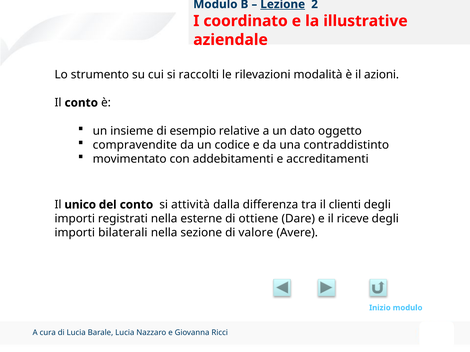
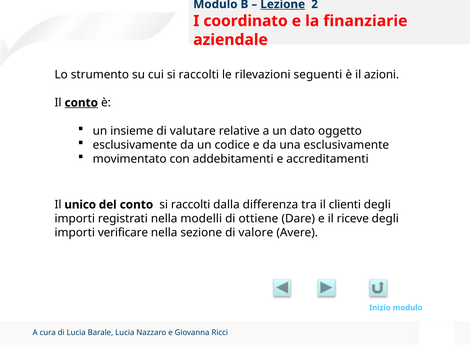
illustrative: illustrative -> finanziarie (365, 21)
modalità: modalità -> seguenti (318, 75)
conto underline: none -> present (81, 103)
esempio: esempio -> valutare (193, 131)
compravendite: compravendite -> esclusivamente (135, 145)
una contraddistinto: contraddistinto -> esclusivamente (346, 145)
conto si attività: attività -> raccolti (191, 205)
esterne: esterne -> modelli (201, 219)
bilaterali: bilaterali -> verificare (123, 233)
